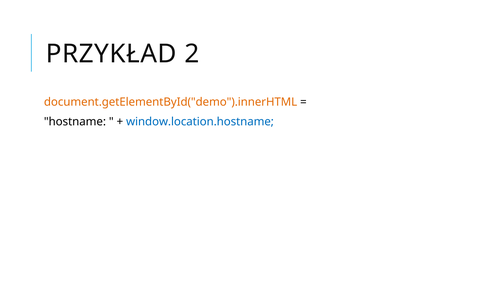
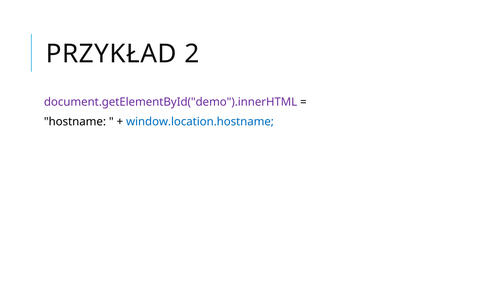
document.getElementById("demo").innerHTML colour: orange -> purple (171, 102)
